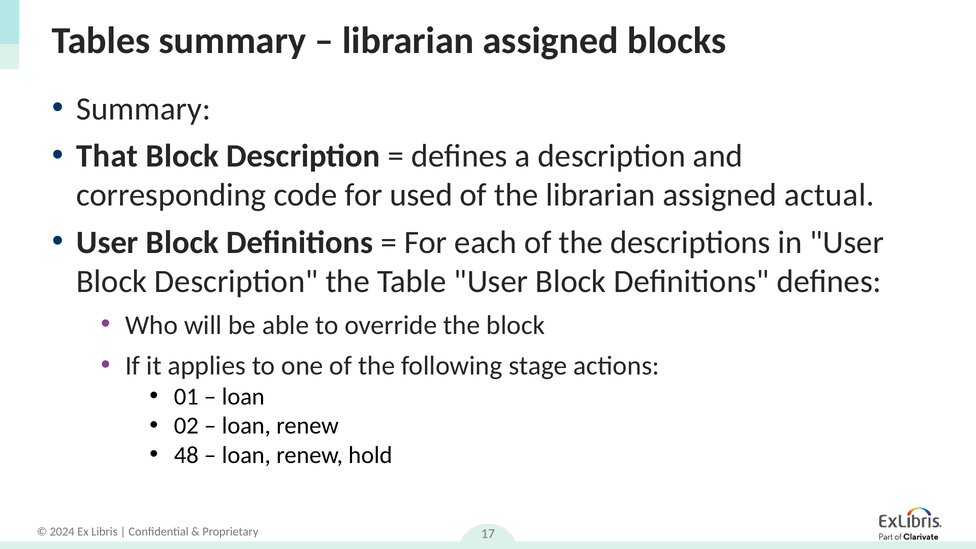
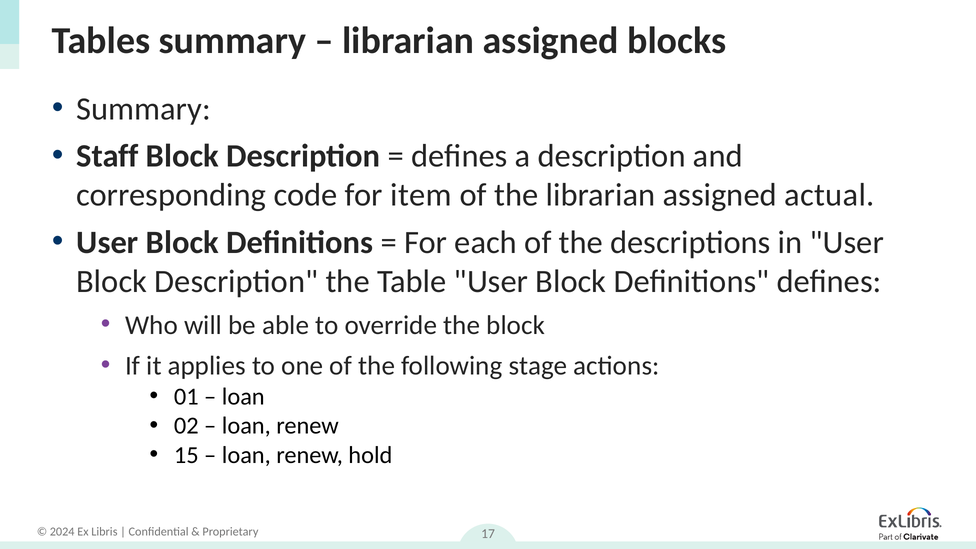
That: That -> Staff (108, 156)
used: used -> item (421, 195)
48: 48 -> 15 (186, 455)
